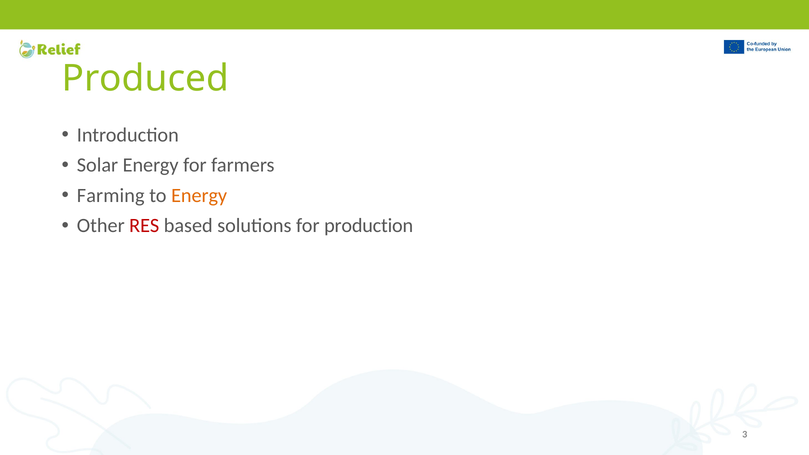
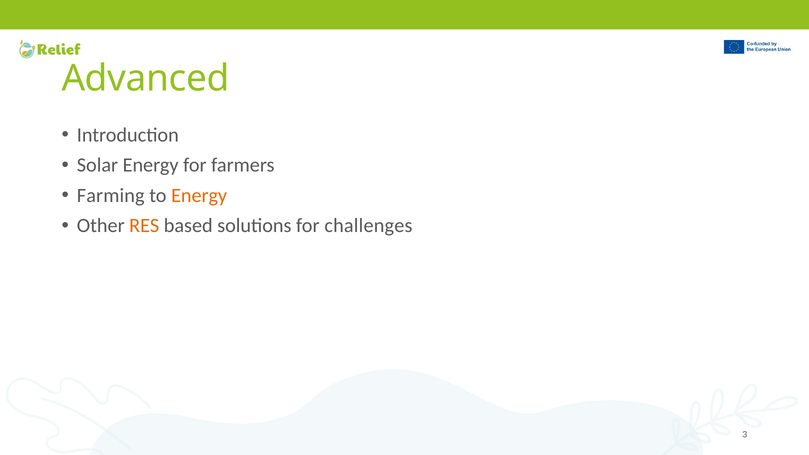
Produced: Produced -> Advanced (146, 78)
RES colour: red -> orange (144, 226)
production: production -> challenges (368, 226)
